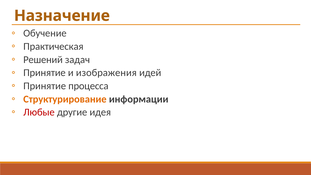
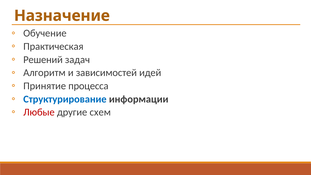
Принятие: Принятие -> Алгоритм (44, 73)
изображения: изображения -> зависимостей (106, 73)
Структурирование colour: orange -> blue (65, 99)
идея: идея -> схем (100, 112)
